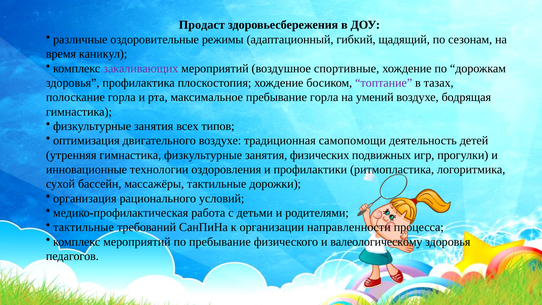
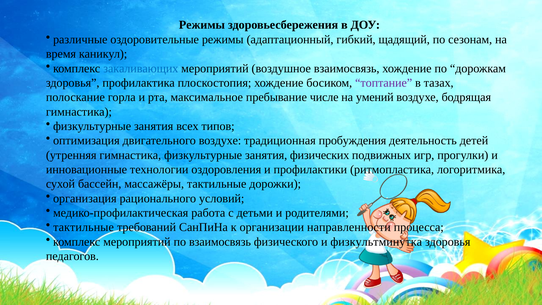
Продаст: Продаст -> Режимы (202, 25)
закаливающих colour: purple -> blue (141, 68)
воздушное спортивные: спортивные -> взаимосвязь (347, 68)
пребывание горла: горла -> числе (324, 97)
самопомощи: самопомощи -> пробуждения (352, 141)
по пребывание: пребывание -> взаимосвязь (220, 242)
валеологическому: валеологическому -> физкультминутка (376, 242)
